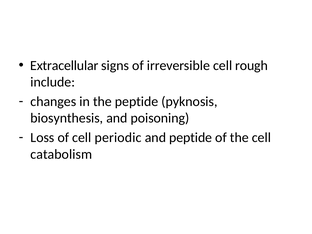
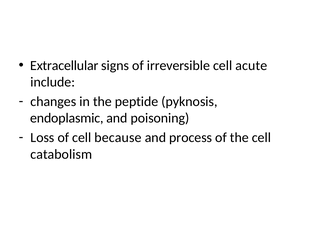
rough: rough -> acute (251, 65)
biosynthesis: biosynthesis -> endoplasmic (67, 118)
periodic: periodic -> because (118, 138)
and peptide: peptide -> process (191, 138)
